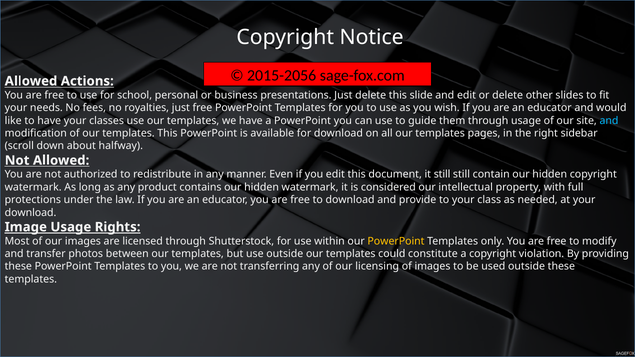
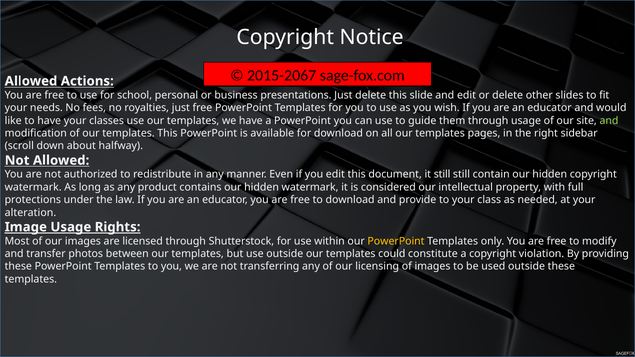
2015-2056: 2015-2056 -> 2015-2067 (282, 75)
and colour: light blue -> light green (609, 121)
download: download -> alteration (30, 213)
